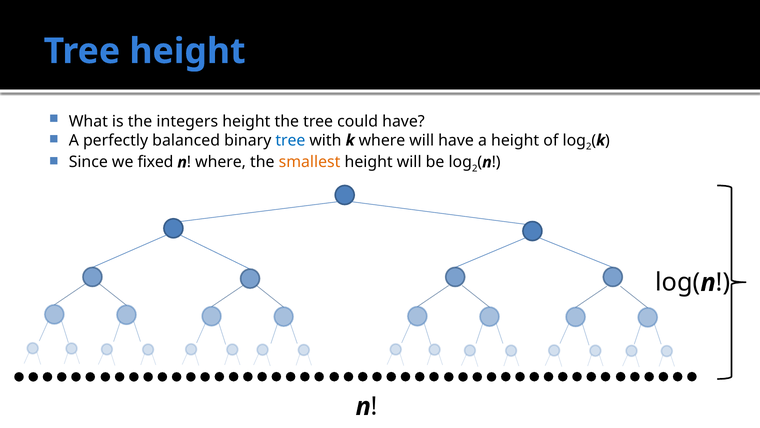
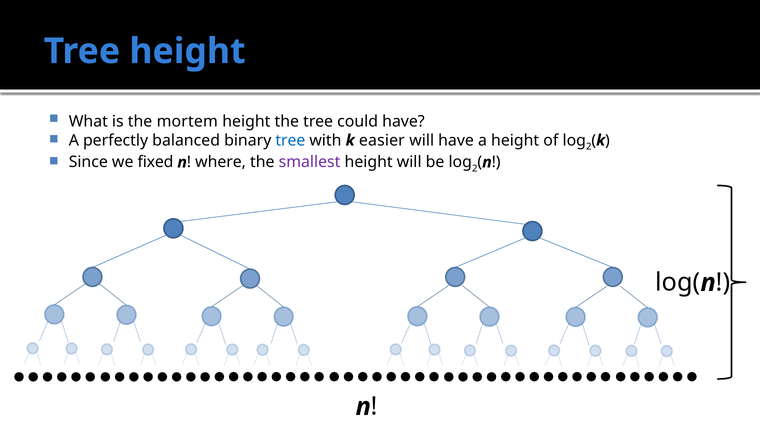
integers: integers -> mortem (187, 121)
k where: where -> easier (382, 140)
smallest colour: orange -> purple (310, 162)
